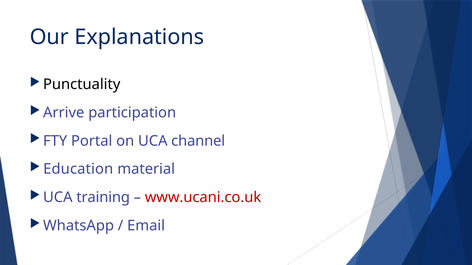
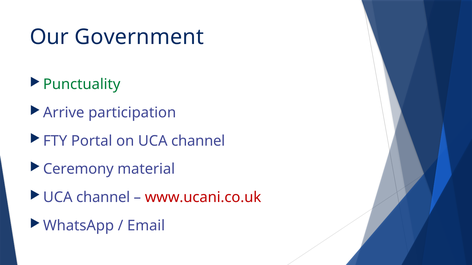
Explanations: Explanations -> Government (139, 37)
Punctuality colour: black -> green (82, 85)
Education: Education -> Ceremony (78, 169)
training: training -> channel (103, 198)
